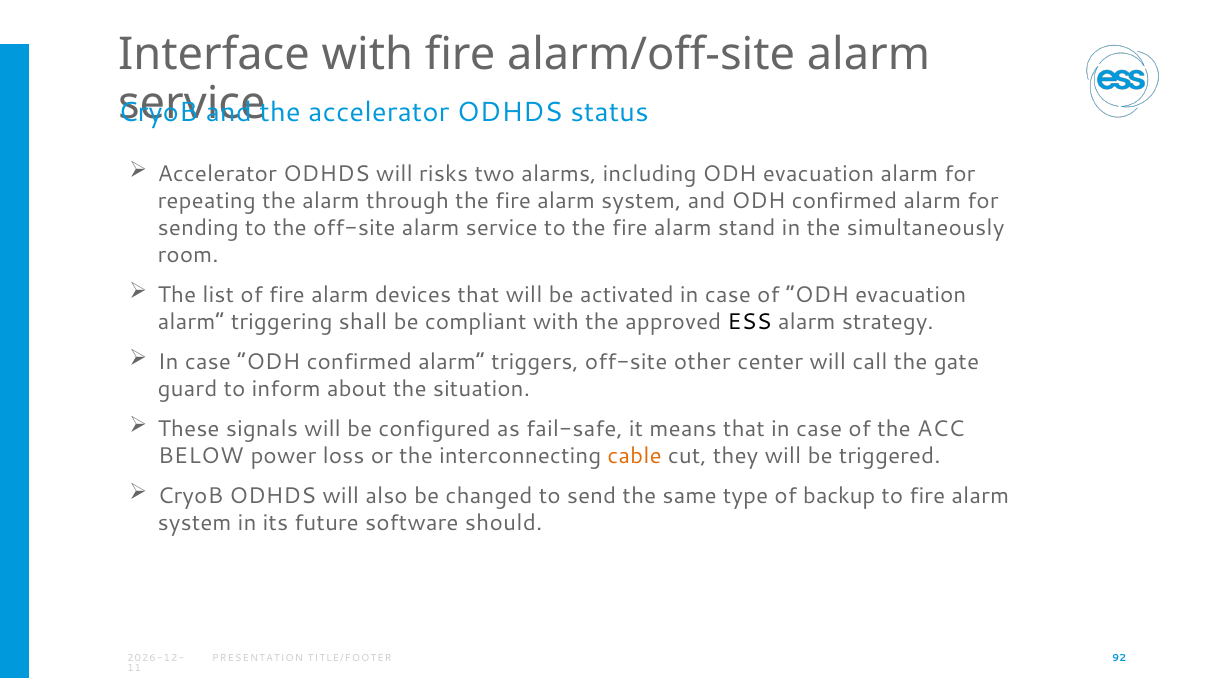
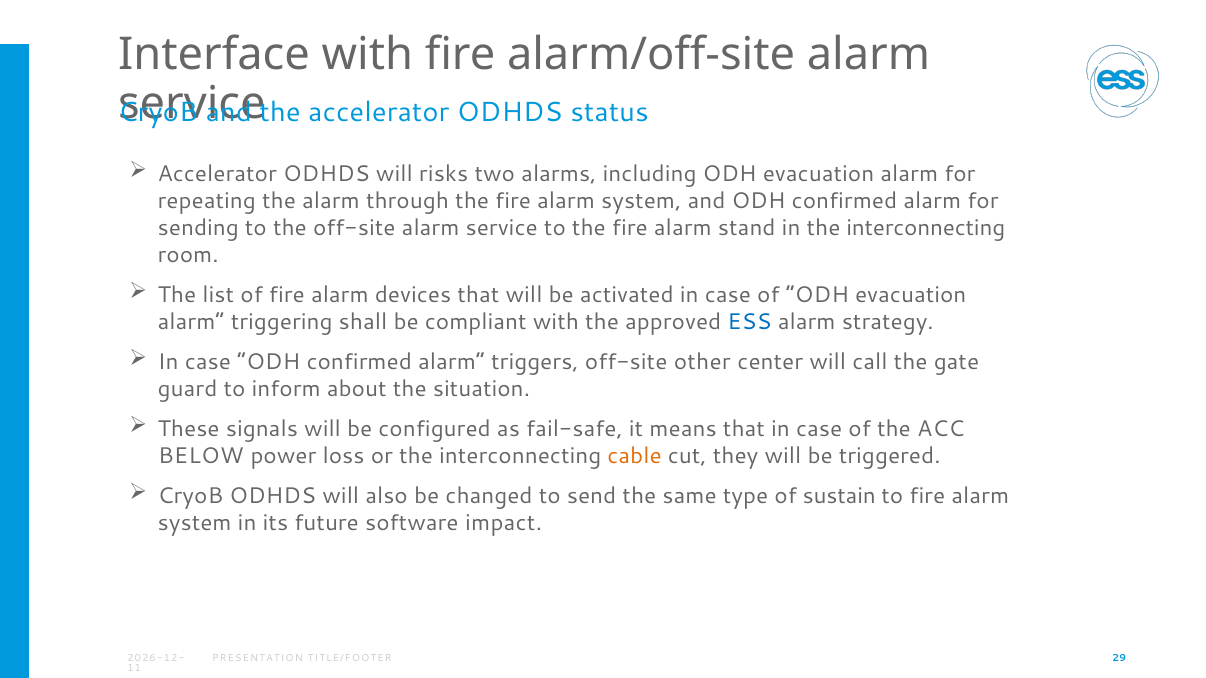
in the simultaneously: simultaneously -> interconnecting (926, 228)
ESS colour: black -> blue (750, 322)
backup: backup -> sustain (839, 496)
should: should -> impact (504, 523)
92: 92 -> 29 (1119, 658)
